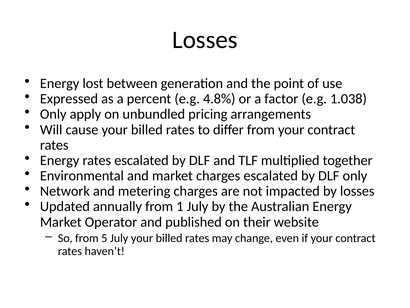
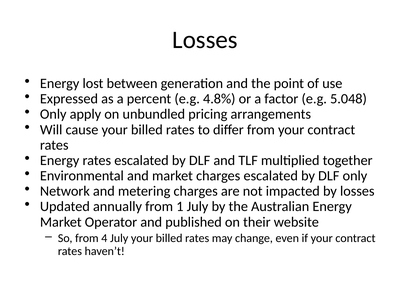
1.038: 1.038 -> 5.048 (348, 99)
5: 5 -> 4 (104, 238)
